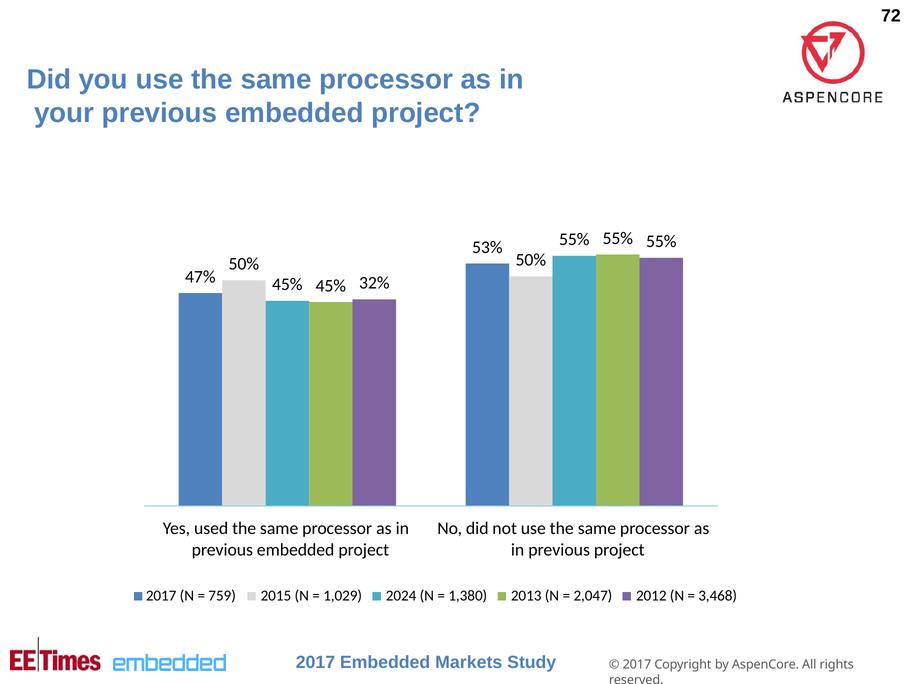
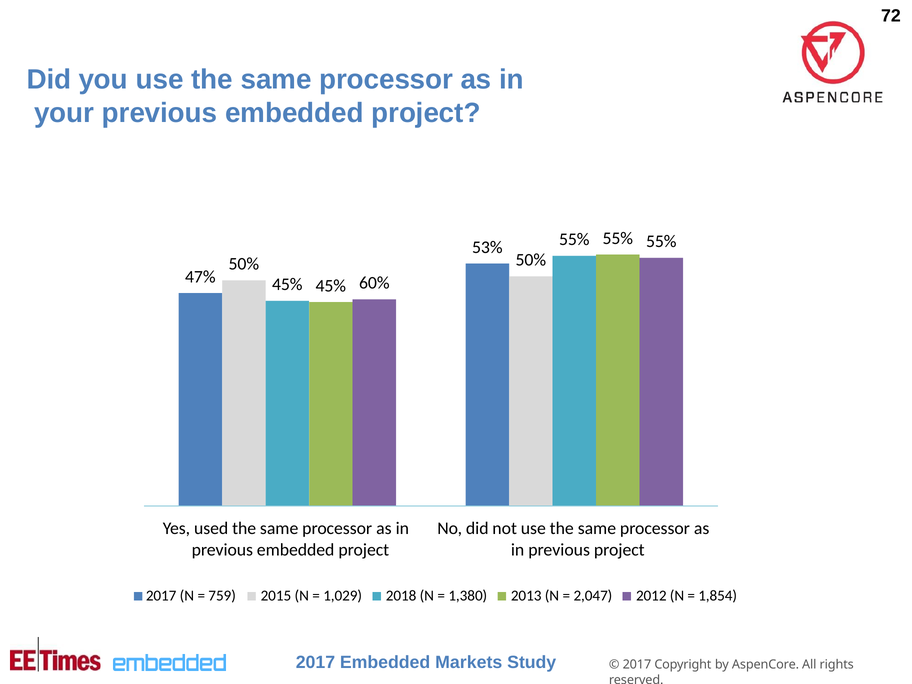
32%: 32% -> 60% (374, 283)
2024: 2024 -> 2018 (401, 596)
3,468: 3,468 -> 1,854 (718, 596)
